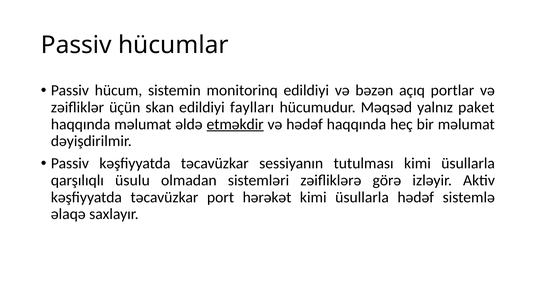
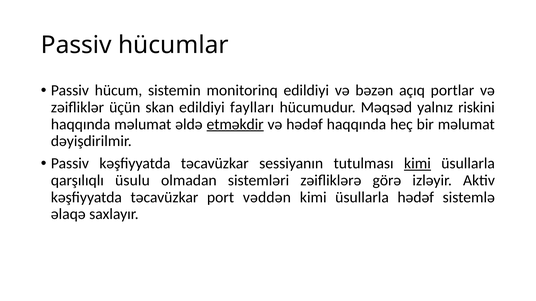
paket: paket -> riskini (476, 108)
kimi underline: none -> present (417, 164)
hərəkət: hərəkət -> vəddən (267, 198)
